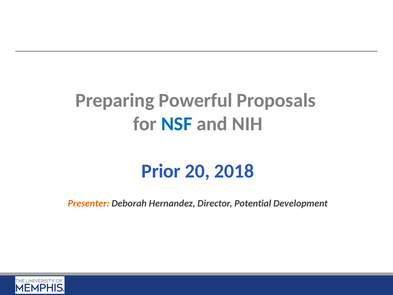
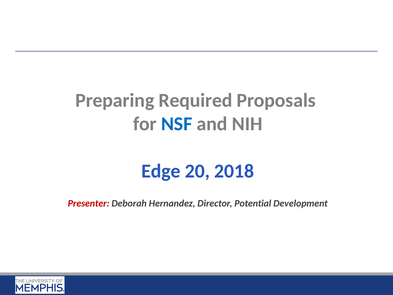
Powerful: Powerful -> Required (196, 100)
Prior: Prior -> Edge (161, 171)
Presenter colour: orange -> red (89, 203)
